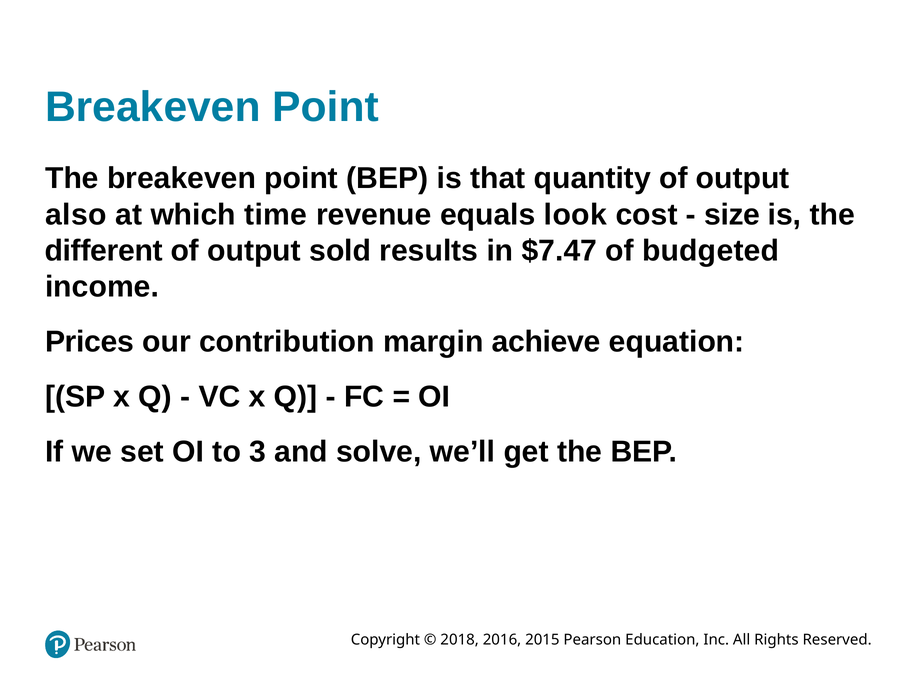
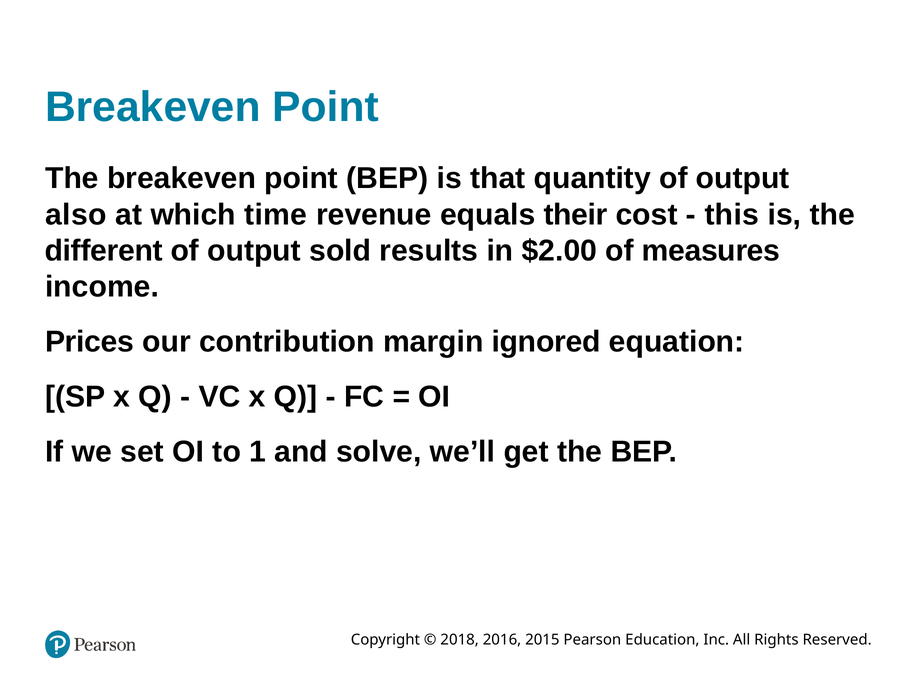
look: look -> their (576, 215)
size: size -> this (732, 215)
$7.47: $7.47 -> $2.00 (559, 251)
budgeted: budgeted -> measures (711, 251)
achieve: achieve -> ignored (546, 342)
3: 3 -> 1 (258, 452)
